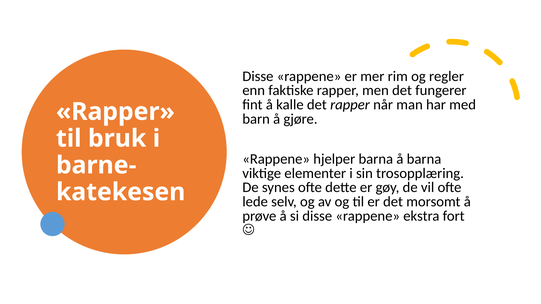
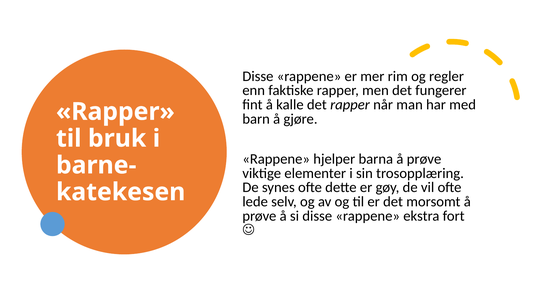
barna å barna: barna -> prøve (424, 159)
